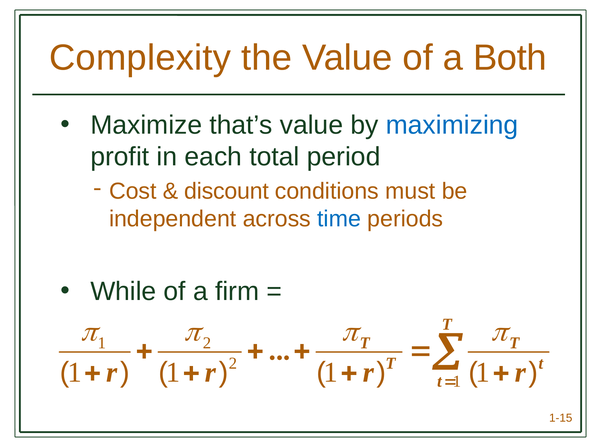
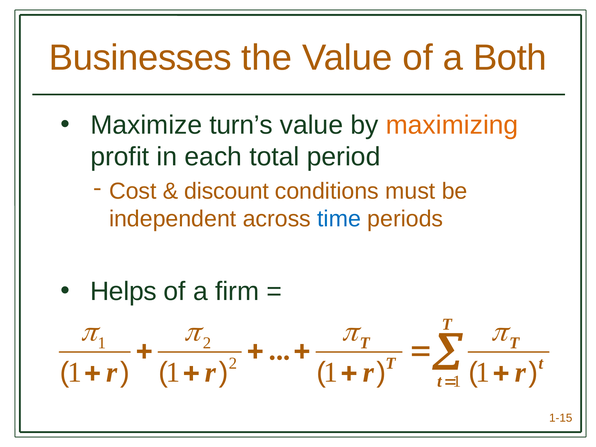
Complexity: Complexity -> Businesses (140, 58)
that’s: that’s -> turn’s (241, 125)
maximizing colour: blue -> orange (452, 125)
While: While -> Helps (123, 291)
